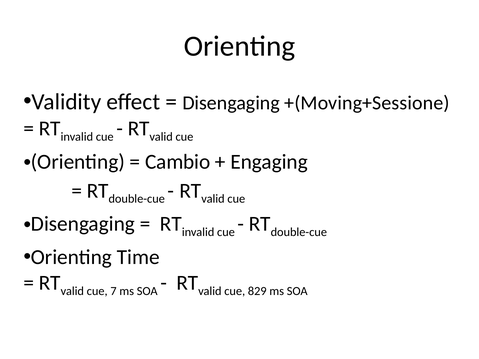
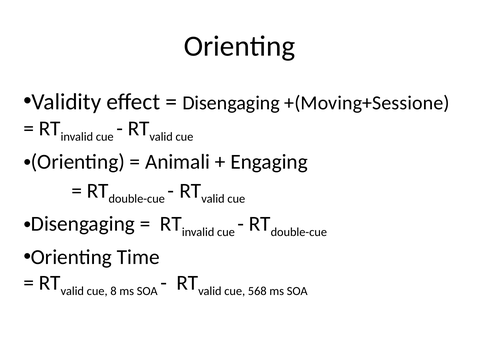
Cambio: Cambio -> Animali (178, 162)
7: 7 -> 8 (113, 291)
829: 829 -> 568 (257, 291)
